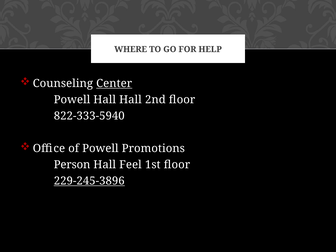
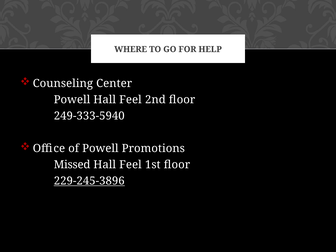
Center underline: present -> none (114, 83)
Powell Hall Hall: Hall -> Feel (130, 100)
822-333-5940: 822-333-5940 -> 249-333-5940 (89, 116)
Person: Person -> Missed (72, 165)
